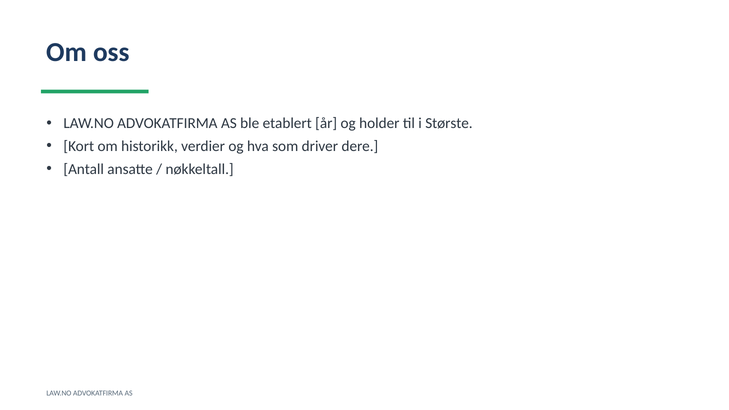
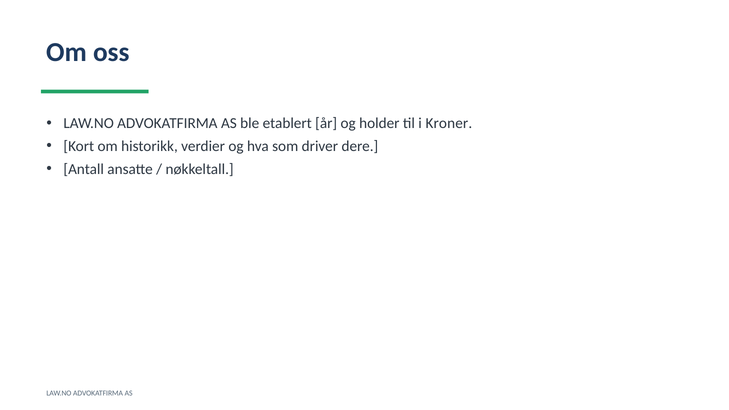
Største: Største -> Kroner (449, 123)
